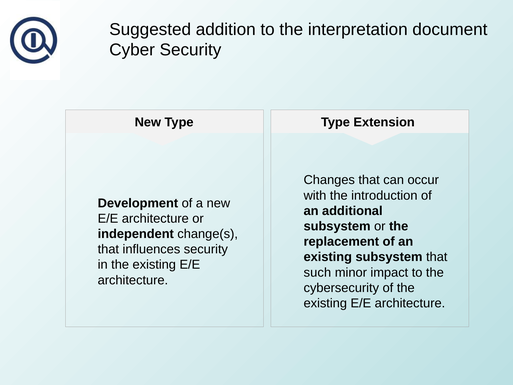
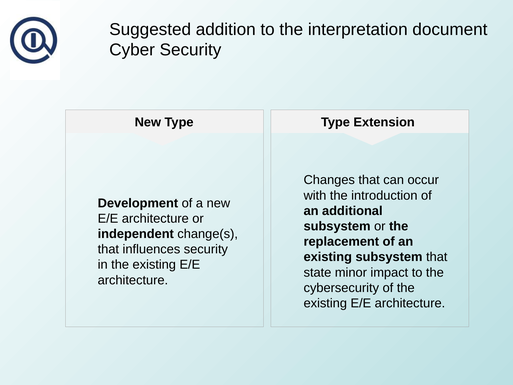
such: such -> state (317, 272)
